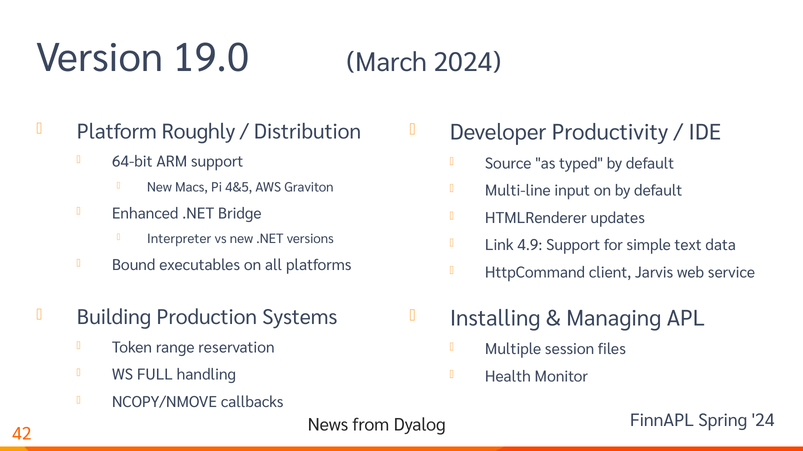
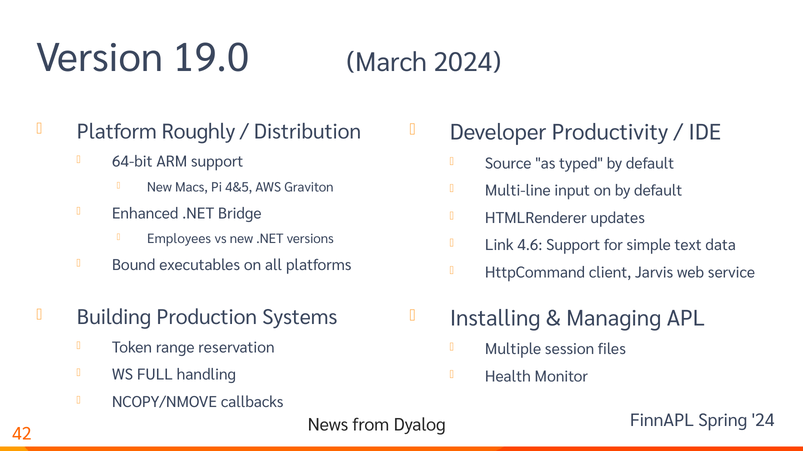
Interpreter: Interpreter -> Employees (179, 239)
4.9: 4.9 -> 4.6 (530, 246)
